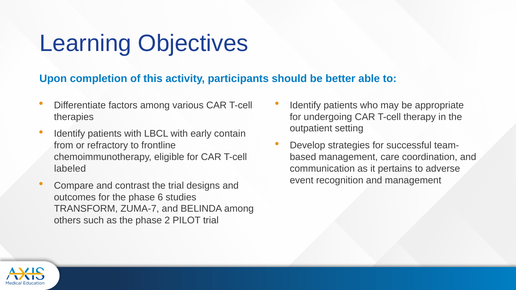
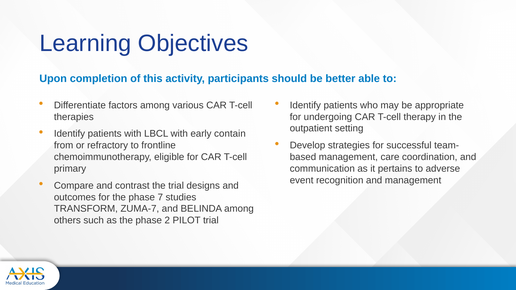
labeled: labeled -> primary (70, 169)
6: 6 -> 7 (160, 197)
